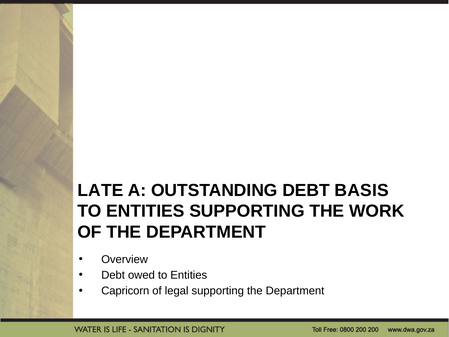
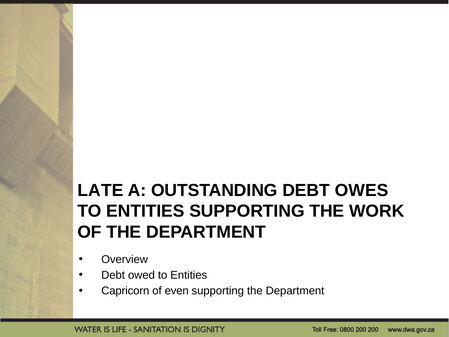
BASIS: BASIS -> OWES (362, 190)
legal: legal -> even (177, 291)
